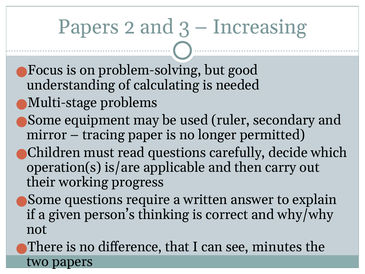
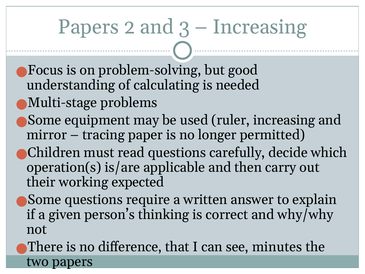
ruler secondary: secondary -> increasing (284, 120)
progress: progress -> expected (138, 182)
